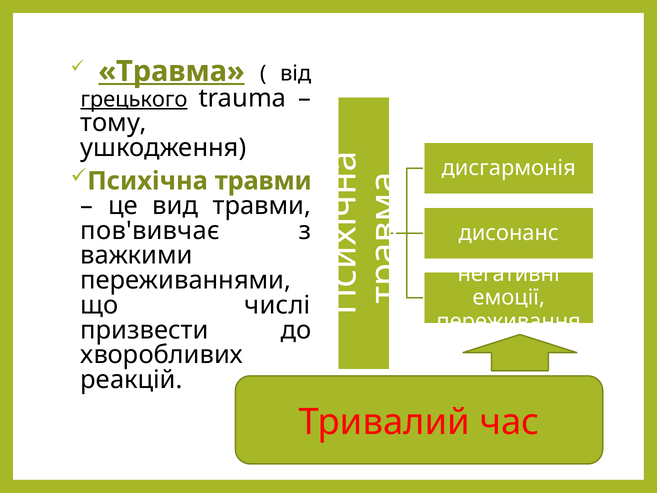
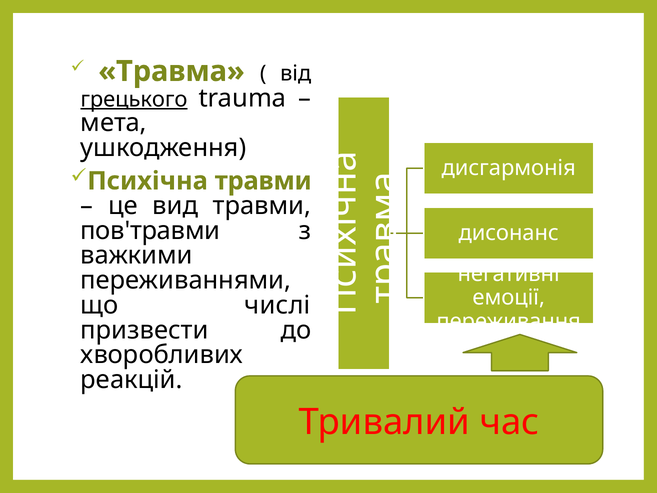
Травма underline: present -> none (172, 71)
тому: тому -> мета (114, 123)
пов'вивчає: пов'вивчає -> пов'травми (150, 231)
